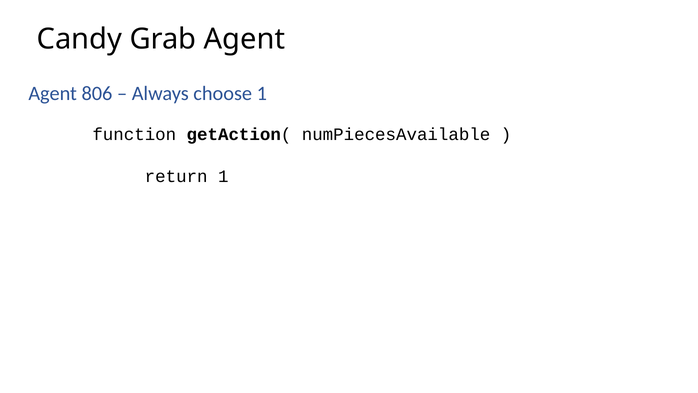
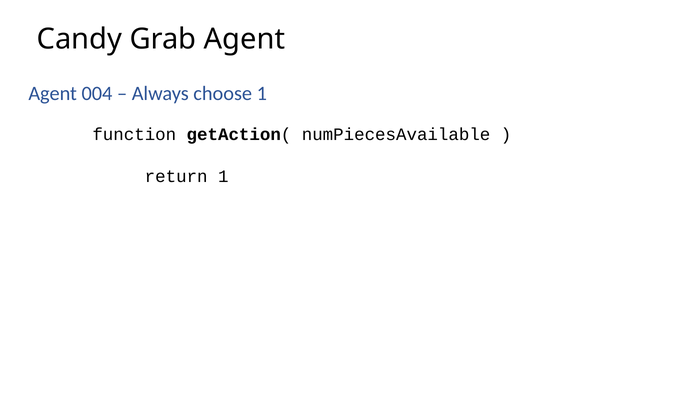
806: 806 -> 004 (97, 93)
